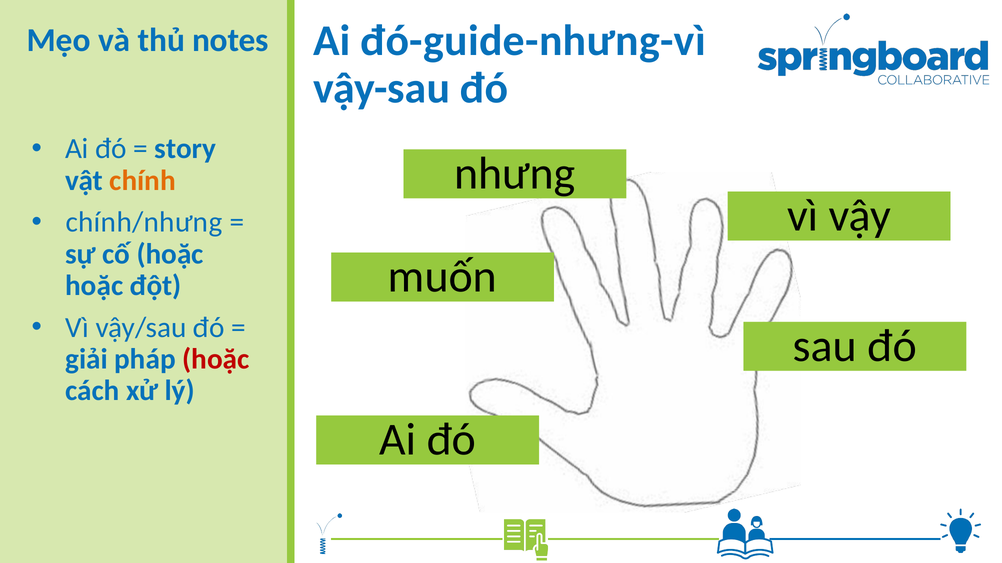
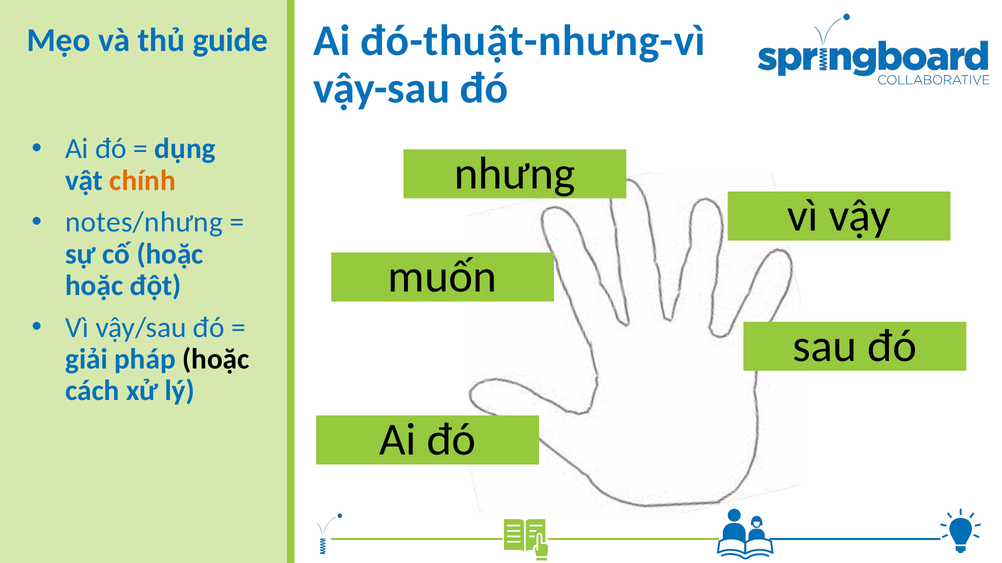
đó-guide-nhưng-vì: đó-guide-nhưng-vì -> đó-thuật-nhưng-vì (533, 41)
notes: notes -> guide (230, 40)
story: story -> dụng (185, 149)
chính/nhưng: chính/nhưng -> notes/nhưng (144, 223)
hoặc colour: red -> black (216, 359)
